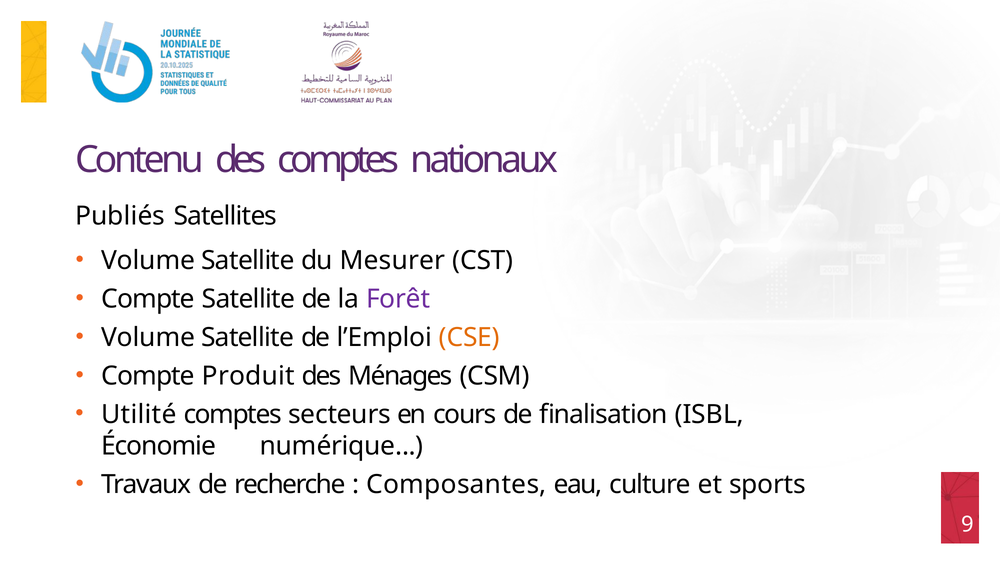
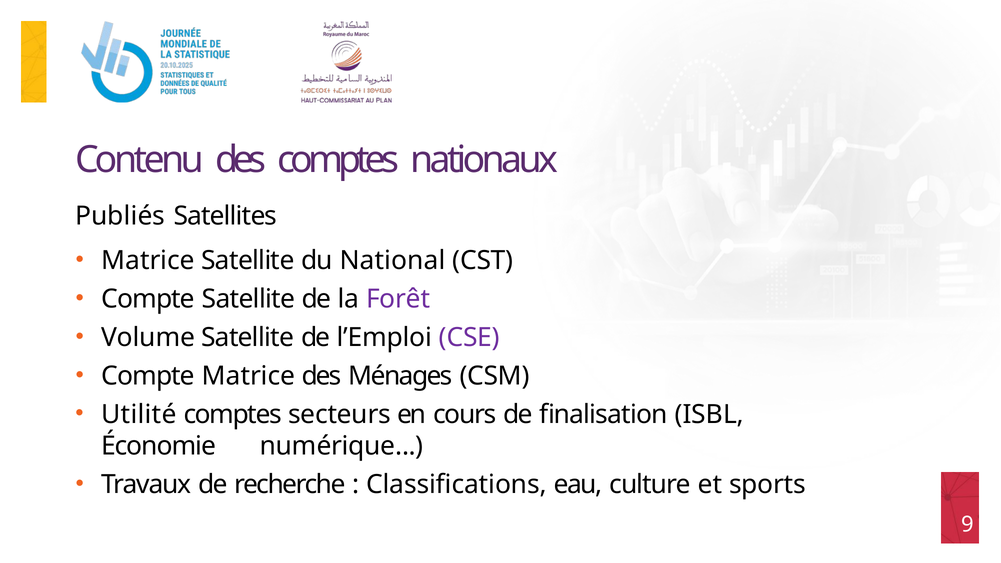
Volume: Volume -> Matrice (148, 261)
Mesurer: Mesurer -> National (393, 261)
CSE colour: orange -> purple (469, 338)
Compte Produit: Produit -> Matrice (249, 376)
Composantes: Composantes -> Classifications (456, 485)
